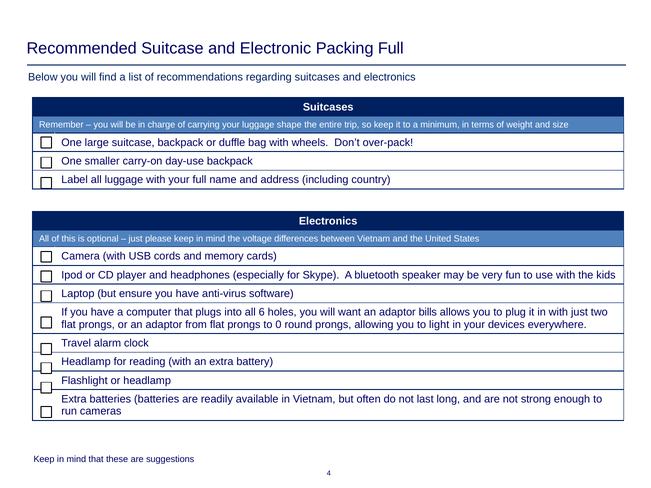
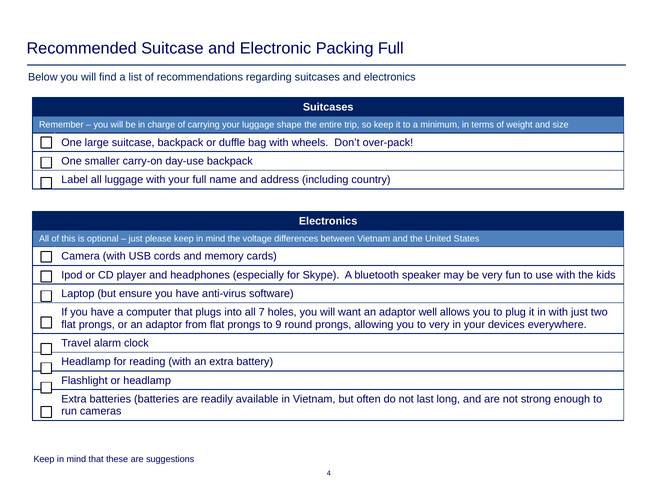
6: 6 -> 7 (262, 312)
bills: bills -> well (428, 312)
0: 0 -> 9 (279, 325)
to light: light -> very (439, 325)
